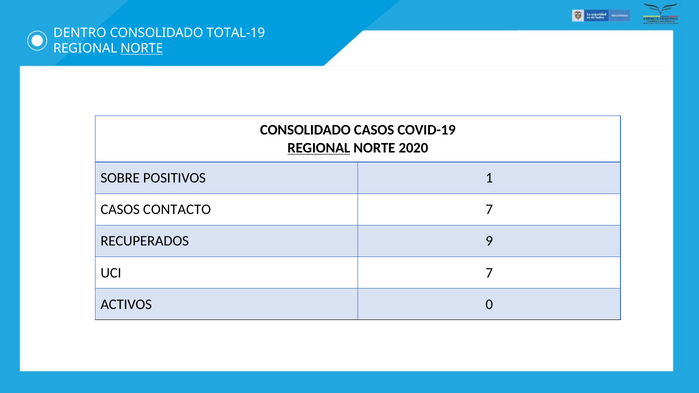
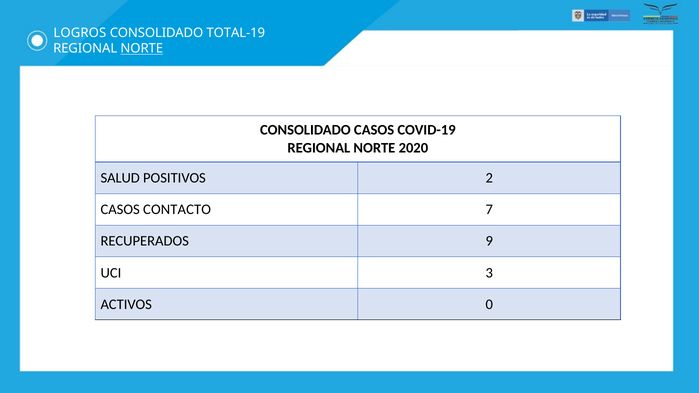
DENTRO: DENTRO -> LOGROS (80, 33)
REGIONAL underline: present -> none (319, 148)
SOBRE: SOBRE -> SALUD (120, 178)
1: 1 -> 2 (489, 178)
UCI 7: 7 -> 3 (489, 273)
